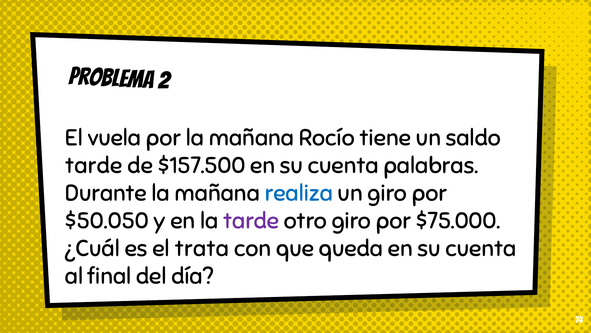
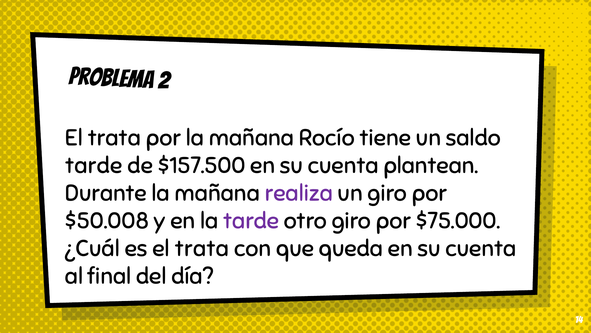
vuela: vuela -> trata (114, 138)
palabras: palabras -> plantean (431, 165)
realiza colour: blue -> purple (299, 193)
$50.050: $50.050 -> $50.008 (107, 221)
